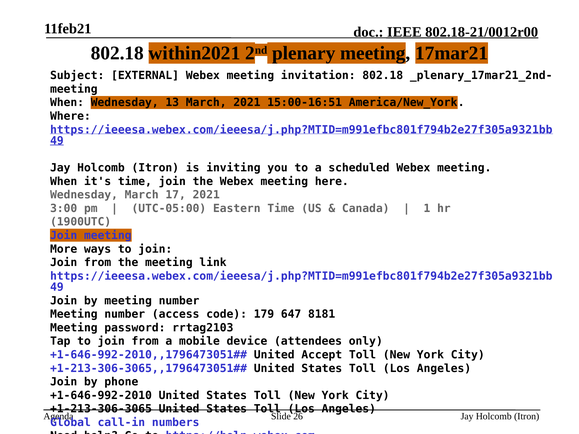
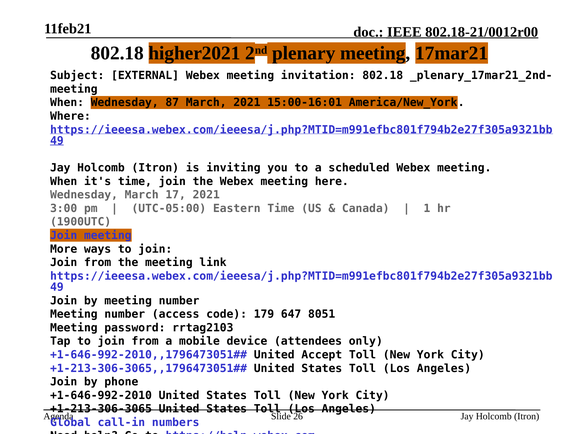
within2021: within2021 -> higher2021 (195, 53)
13: 13 -> 87 (172, 103)
15:00-16:51: 15:00-16:51 -> 15:00-16:01 (305, 103)
8181: 8181 -> 8051 (322, 314)
